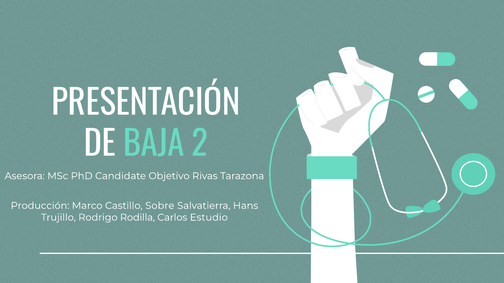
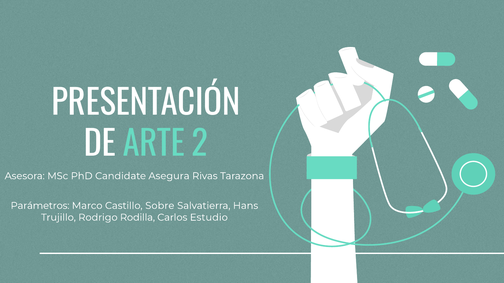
BAJA: BAJA -> ARTE (154, 145)
Objetivo: Objetivo -> Asegura (169, 176)
Producción: Producción -> Parámetros (40, 206)
